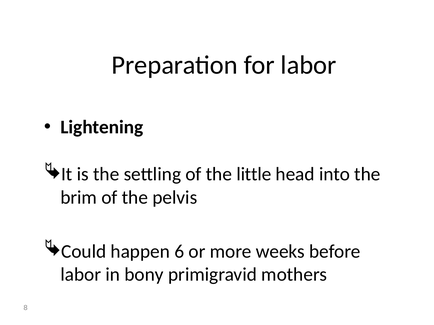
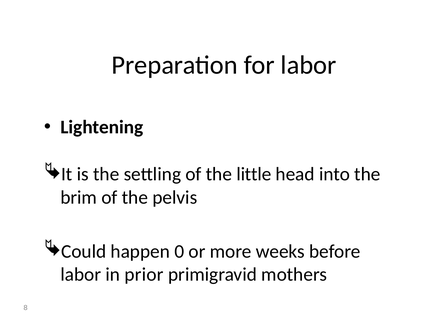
6: 6 -> 0 (179, 252)
bony: bony -> prior (144, 275)
